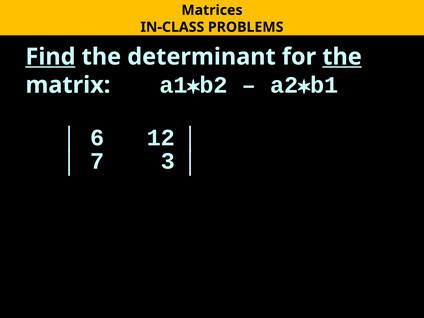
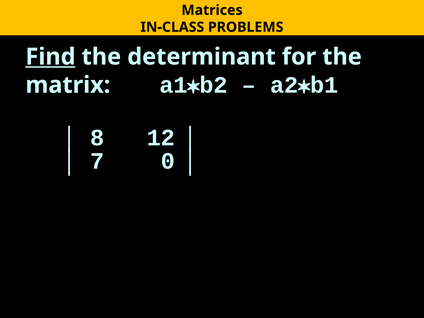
the underline: present -> none (342, 57)
6: 6 -> 8 (97, 138)
3: 3 -> 0 (168, 161)
